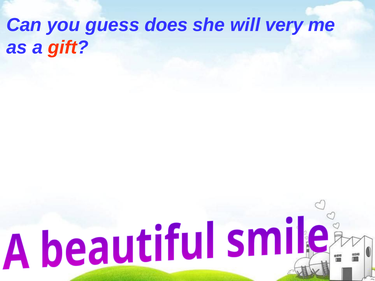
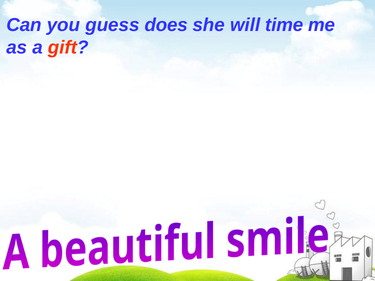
very: very -> time (284, 25)
